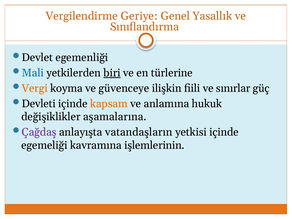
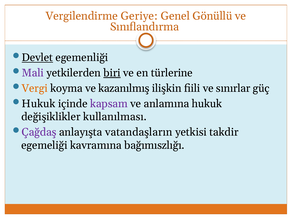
Yasallık: Yasallık -> Gönüllü (212, 16)
Devlet underline: none -> present (37, 58)
Mali colour: blue -> purple (33, 73)
güvenceye: güvenceye -> kazanılmış (124, 88)
Devleti: Devleti -> Hukuk (39, 104)
kapsam colour: orange -> purple (109, 104)
aşamalarına: aşamalarına -> kullanılması (115, 117)
yetkisi içinde: içinde -> takdir (224, 132)
işlemlerinin: işlemlerinin -> bağımıszlığı (154, 145)
